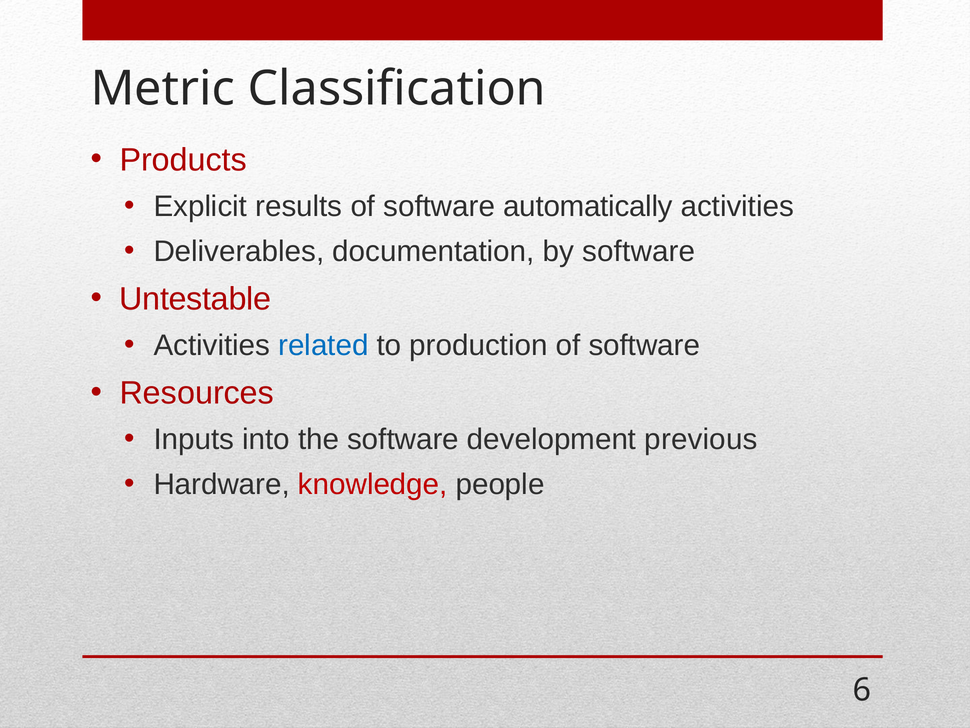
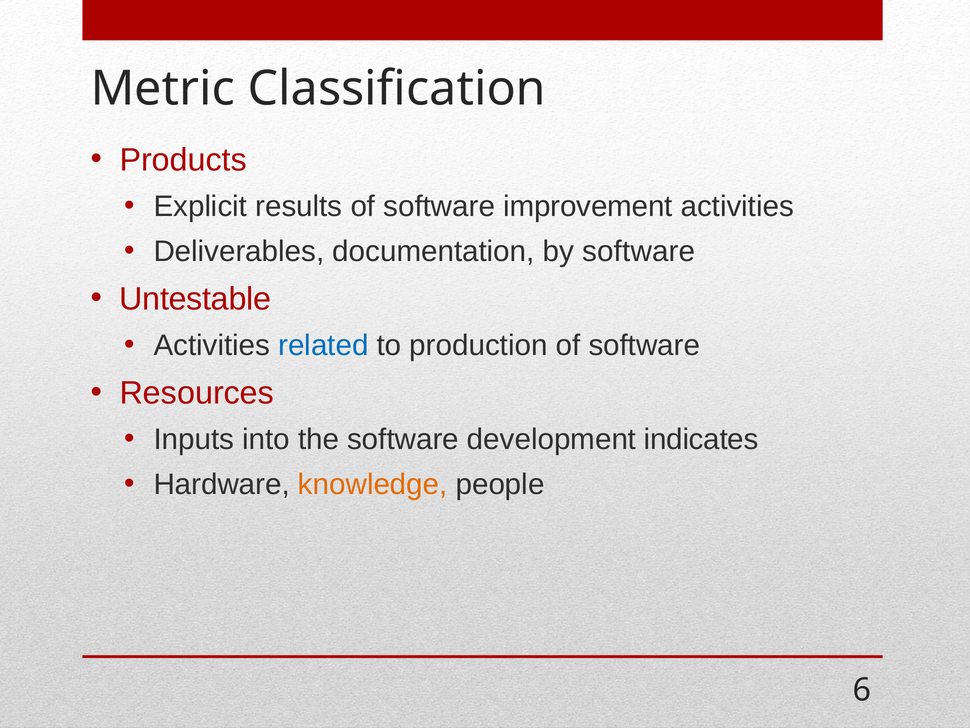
automatically: automatically -> improvement (588, 206)
previous: previous -> indicates (701, 439)
knowledge colour: red -> orange (373, 484)
